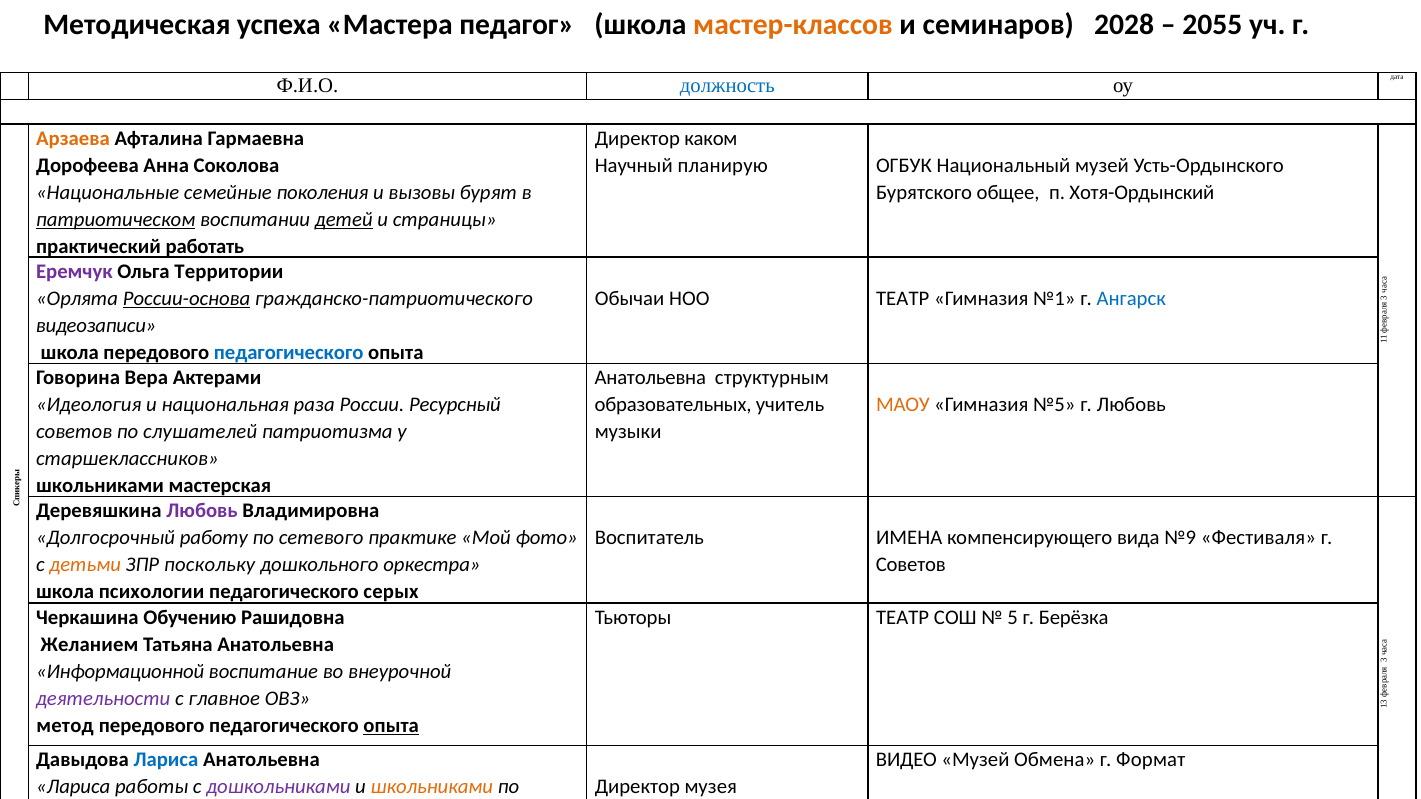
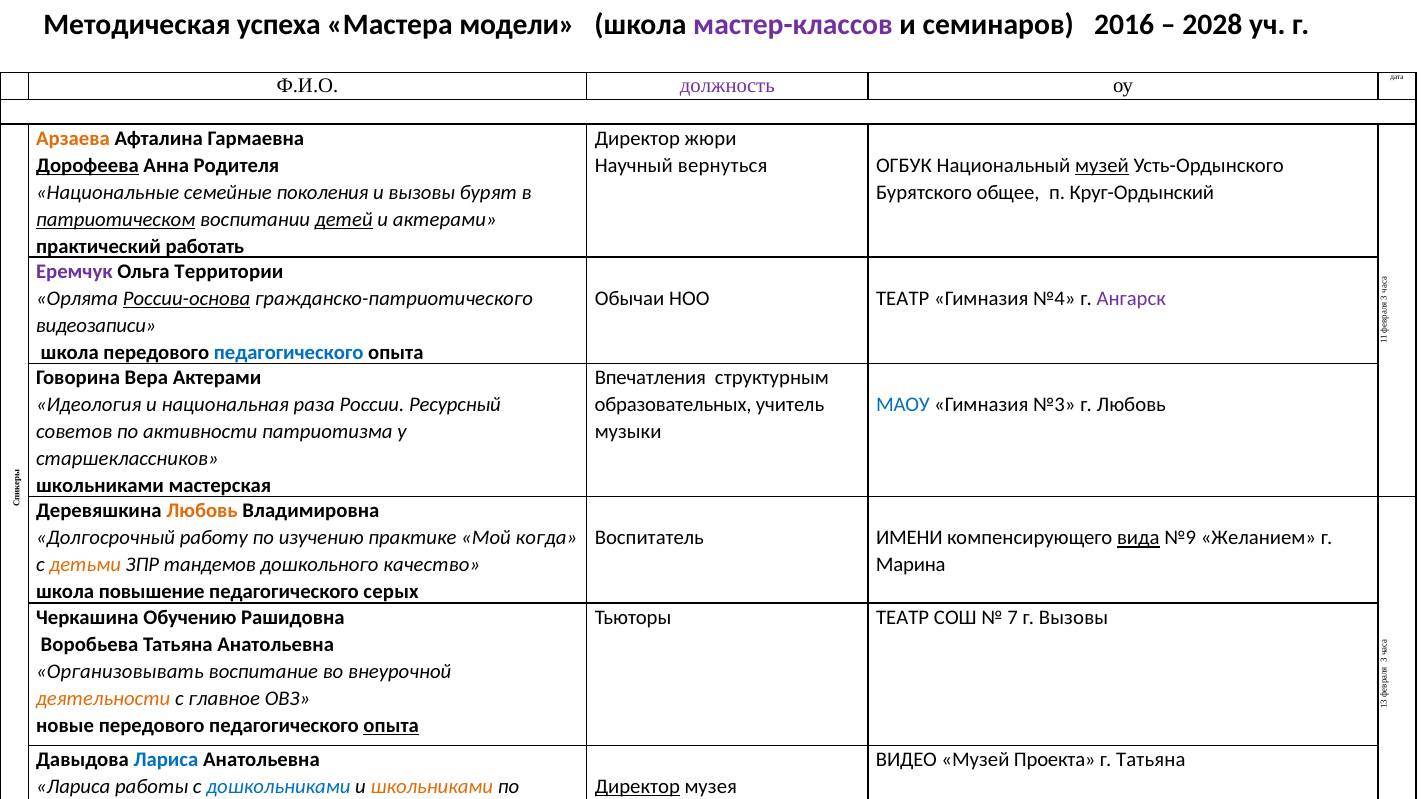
педагог: педагог -> модели (517, 25)
мастер-классов colour: orange -> purple (793, 25)
2028: 2028 -> 2016 (1124, 25)
2055: 2055 -> 2028 (1212, 25)
должность colour: blue -> purple (727, 86)
каком: каком -> жюри (711, 139)
Дорофеева underline: none -> present (87, 166)
Соколова: Соколова -> Родителя (236, 166)
планирую: планирую -> вернуться (723, 166)
музей underline: none -> present (1102, 166)
Хотя-Ордынский: Хотя-Ордынский -> Круг-Ордынский (1142, 193)
и страницы: страницы -> актерами (445, 220)
№1: №1 -> №4 (1054, 299)
Ангарск colour: blue -> purple (1131, 299)
Анатольевна: Анатольевна -> Впечатления (650, 378)
МАОУ colour: orange -> blue (903, 405)
№5: №5 -> №3 (1054, 405)
слушателей: слушателей -> активности (200, 432)
Любовь colour: purple -> orange (202, 511)
сетевого: сетевого -> изучению (321, 538)
фото: фото -> когда (546, 538)
ИМЕНА: ИМЕНА -> ИМЕНИ (909, 538)
вида underline: none -> present (1138, 538)
Фестиваля: Фестиваля -> Желанием (1258, 538)
поскольку: поскольку -> тандемов (210, 565)
оркестра: оркестра -> качество (432, 565)
Советов: Советов -> Марина (911, 565)
психологии: психологии -> повышение (152, 592)
5: 5 -> 7 (1013, 618)
г Берёзка: Берёзка -> Вызовы (1074, 618)
Желанием: Желанием -> Воробьева (90, 645)
Информационной: Информационной -> Организовывать (120, 672)
деятельности colour: purple -> orange (103, 699)
метод: метод -> новые (65, 726)
Обмена: Обмена -> Проекта (1055, 760)
г Формат: Формат -> Татьяна (1151, 760)
дошкольниками colour: purple -> blue (278, 787)
Директор underline: none -> present (637, 787)
